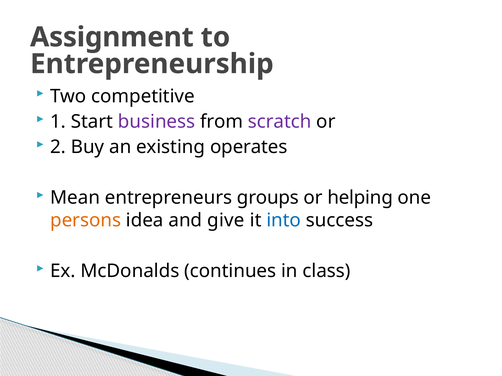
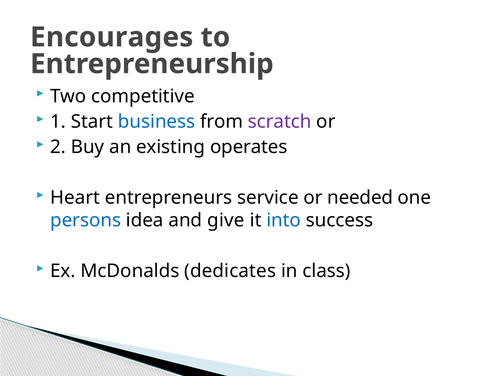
Assignment: Assignment -> Encourages (112, 37)
business colour: purple -> blue (157, 122)
Mean: Mean -> Heart (75, 198)
groups: groups -> service (268, 198)
helping: helping -> needed (360, 198)
persons colour: orange -> blue (86, 221)
continues: continues -> dedicates (230, 271)
